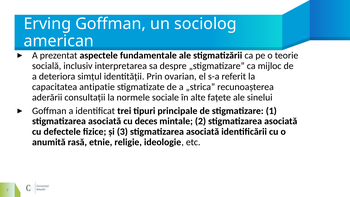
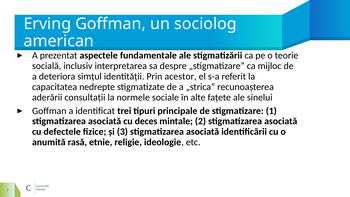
ovarian: ovarian -> acestor (181, 76)
antipatie: antipatie -> nedrepte (97, 87)
